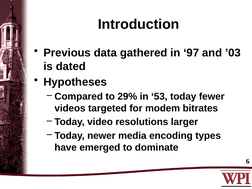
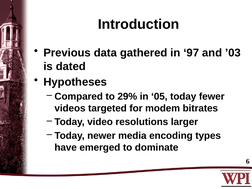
53: 53 -> 05 (159, 96)
